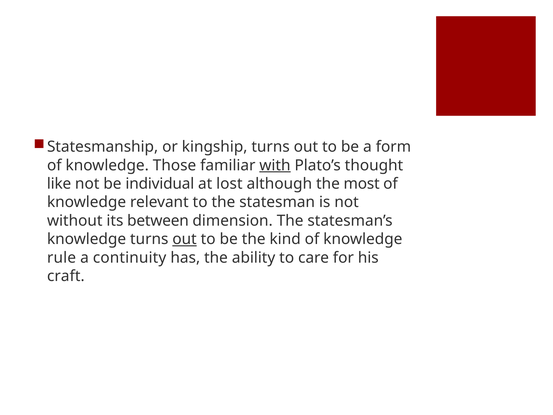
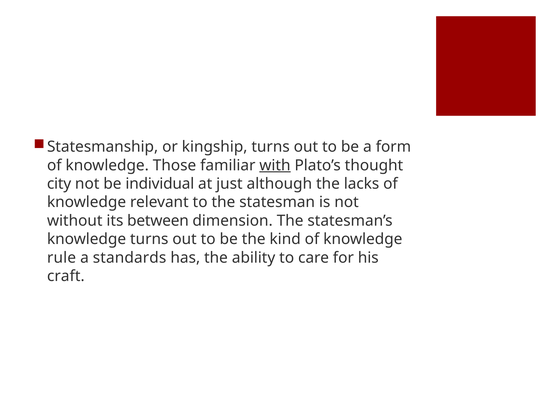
like: like -> city (59, 184)
lost: lost -> just (229, 184)
most: most -> lacks (362, 184)
out underline: present -> none (185, 239)
continuity: continuity -> standards (130, 257)
